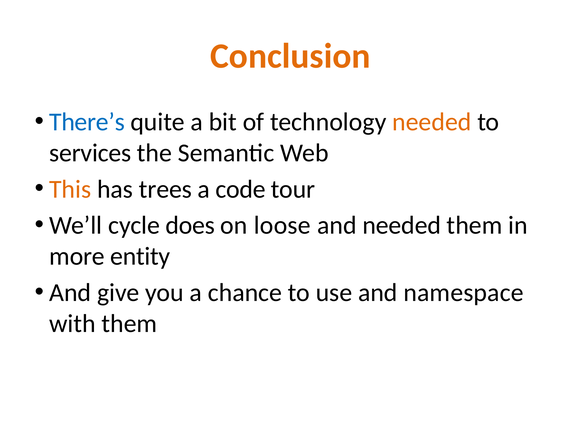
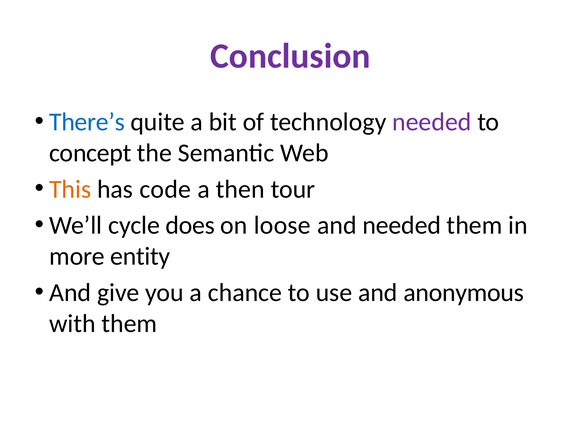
Conclusion colour: orange -> purple (290, 56)
needed colour: orange -> purple (432, 122)
services: services -> concept (90, 153)
trees: trees -> code (165, 189)
code: code -> then (240, 189)
namespace: namespace -> anonymous (464, 292)
